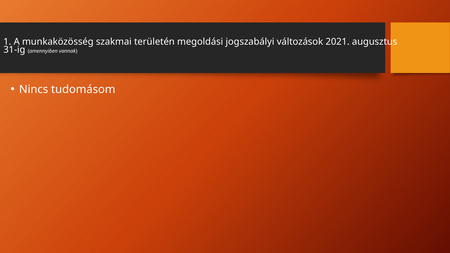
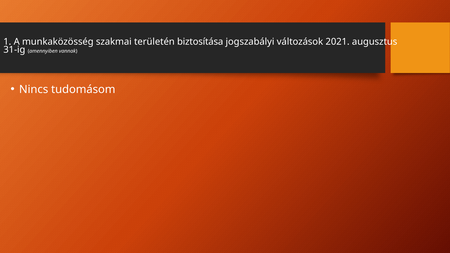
megoldási: megoldási -> biztosítása (200, 42)
